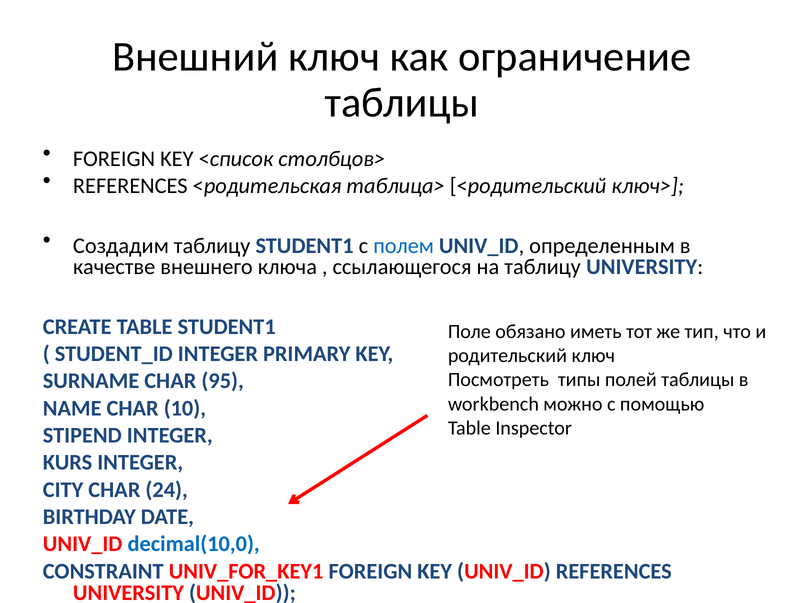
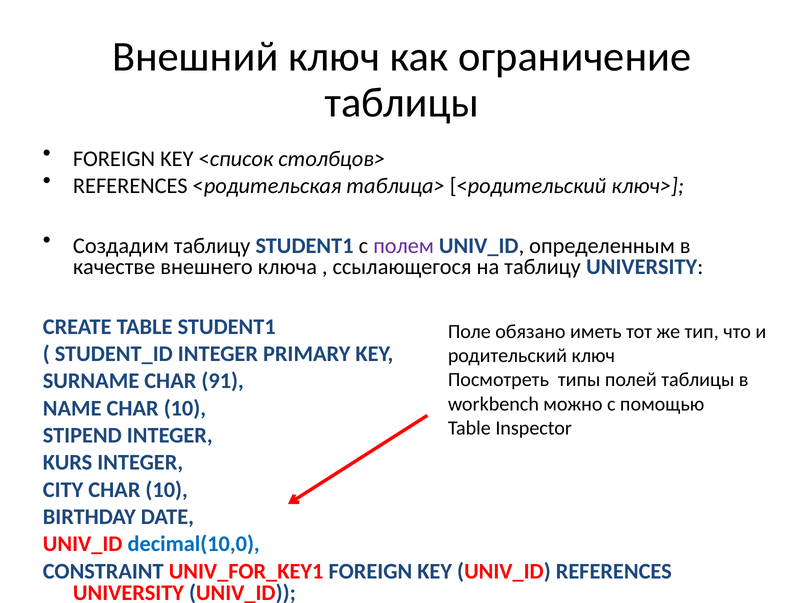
полем colour: blue -> purple (404, 246)
95: 95 -> 91 (223, 381)
CITY CHAR 24: 24 -> 10 (167, 490)
